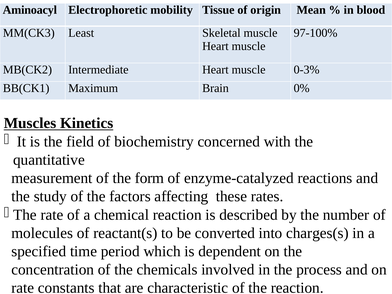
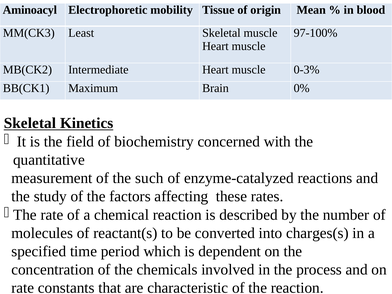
Muscles: Muscles -> Skeletal (30, 123)
form: form -> such (149, 178)
